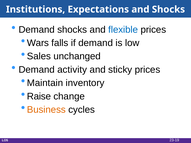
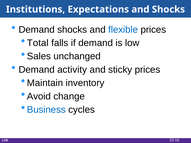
Wars: Wars -> Total (38, 43)
Raise: Raise -> Avoid (39, 96)
Business colour: orange -> blue (46, 110)
